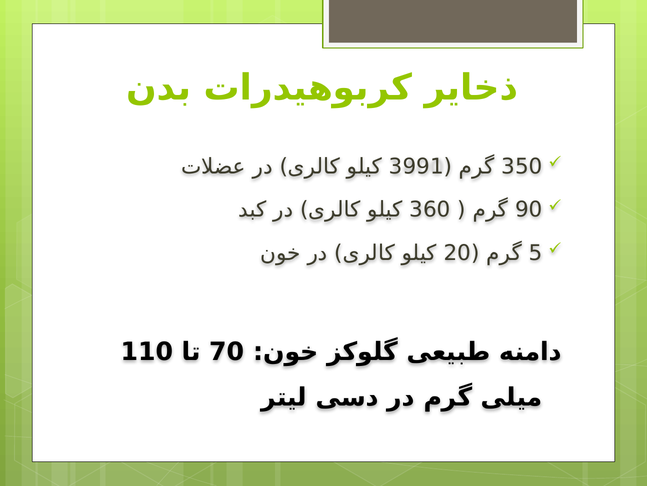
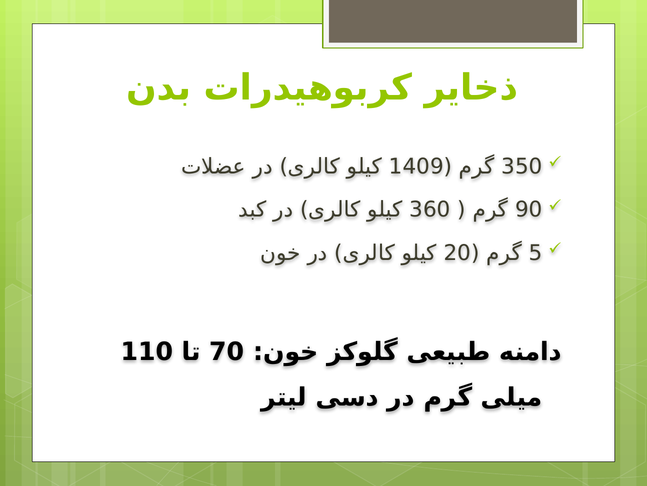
3991: 3991 -> 1409 (416, 166)
